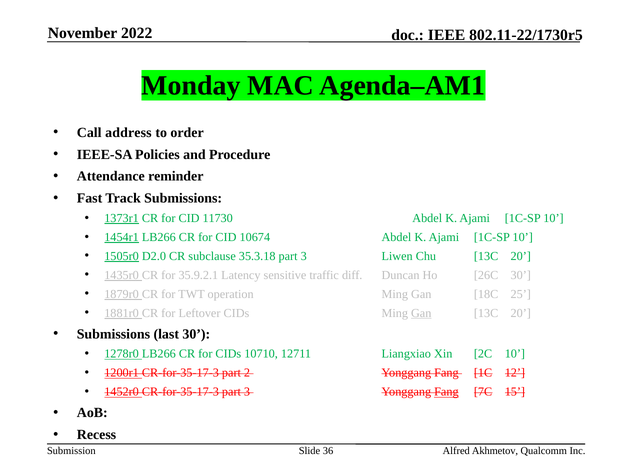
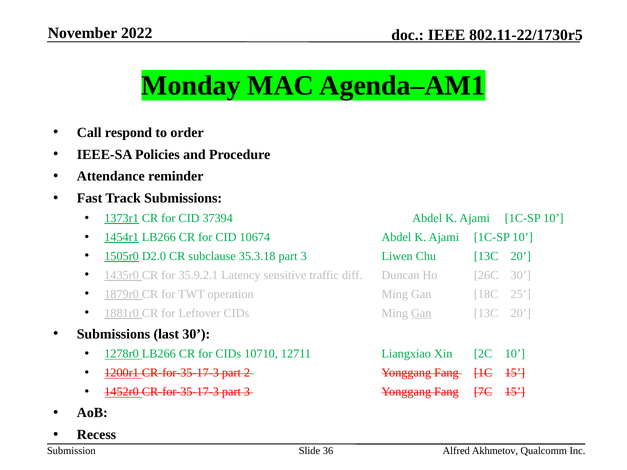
address: address -> respond (129, 133)
11730: 11730 -> 37394 (218, 218)
1C 12: 12 -> 15 (515, 373)
Fang underline: present -> none (446, 392)
